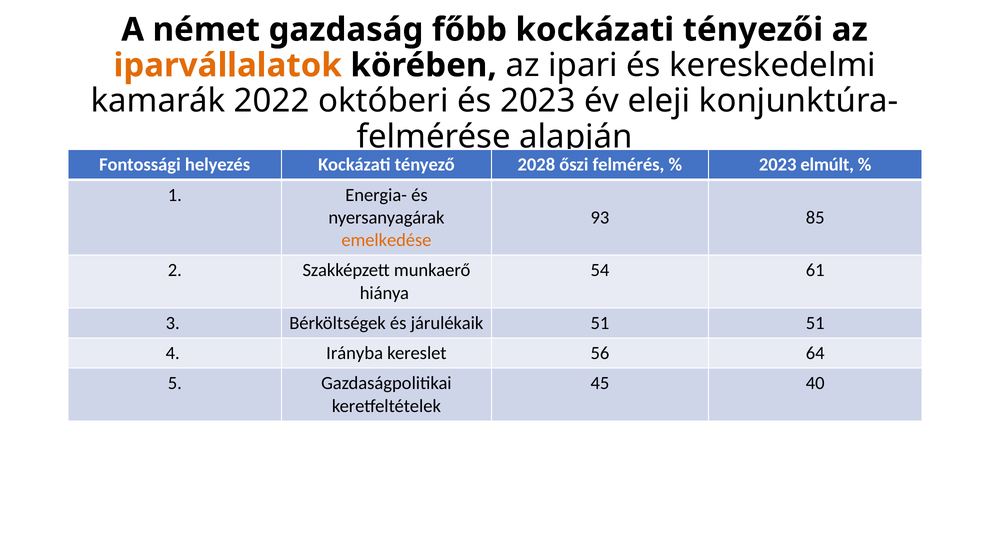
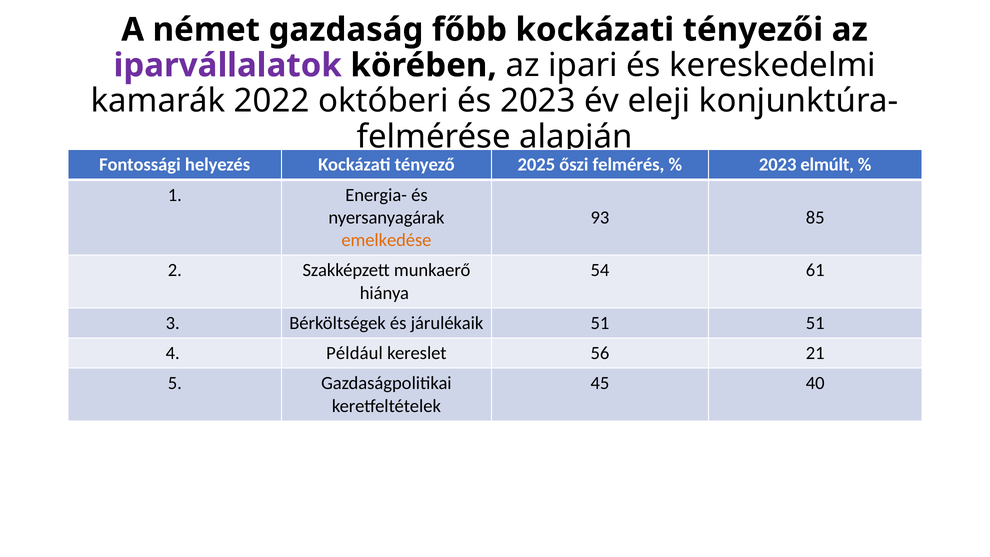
iparvállalatok colour: orange -> purple (228, 65)
2028: 2028 -> 2025 (536, 165)
Irányba: Irányba -> Például (355, 353)
64: 64 -> 21 (815, 353)
